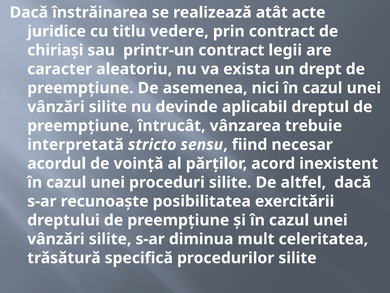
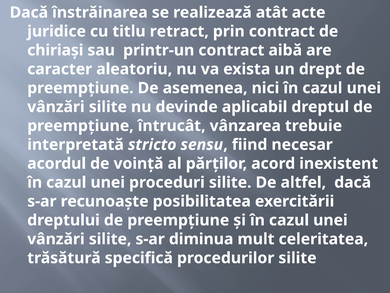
vedere: vedere -> retract (179, 31)
legii: legii -> aibă (285, 50)
